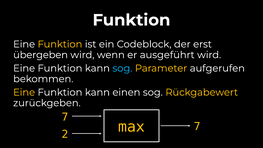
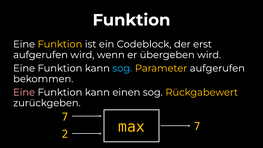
übergeben: übergeben -> aufgerufen (41, 55)
ausgeführt: ausgeführt -> übergeben (167, 55)
Eine colour: yellow -> pink (24, 92)
